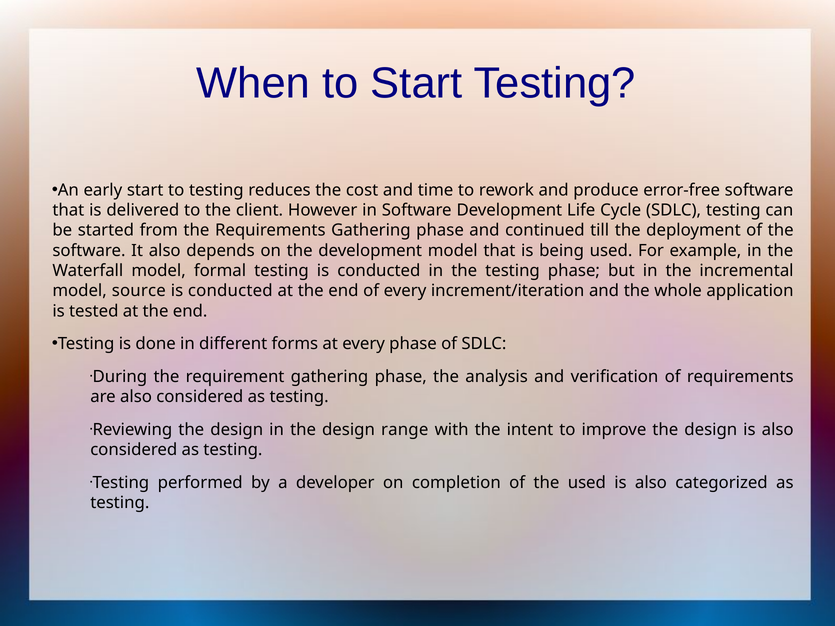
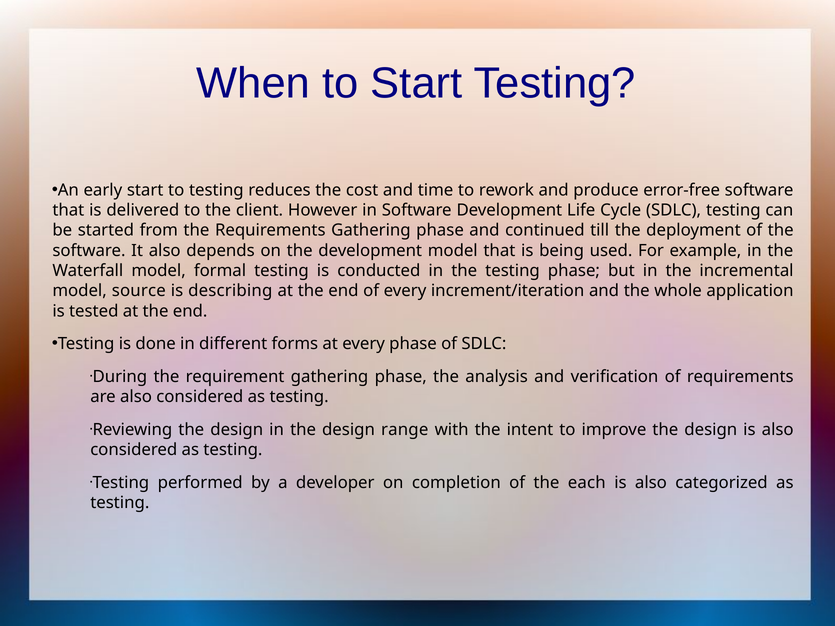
conducted: conducted -> describing (230, 291)
the used: used -> each (587, 483)
